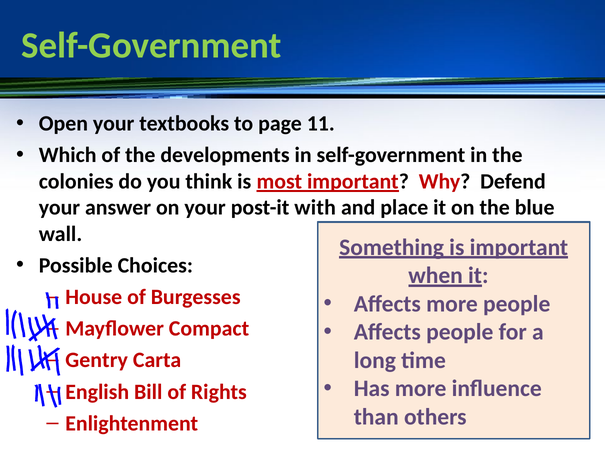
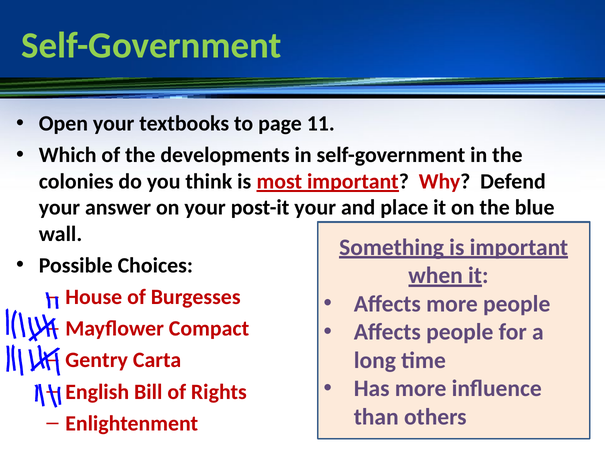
post-it with: with -> your (315, 208)
